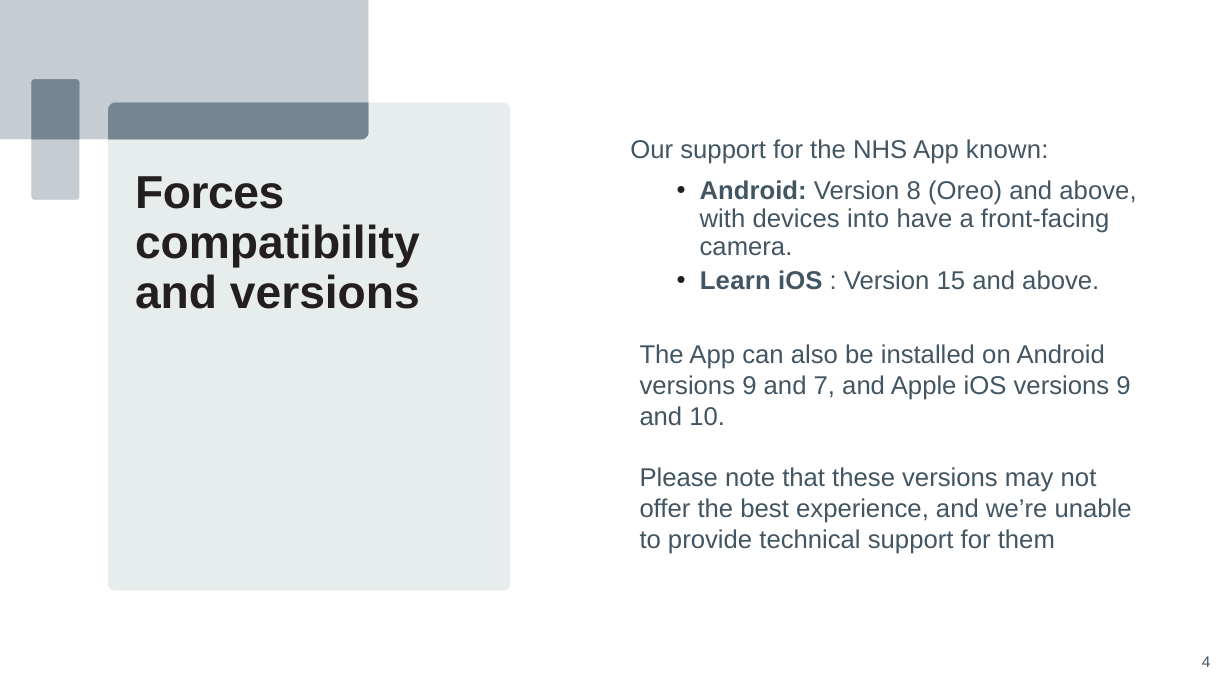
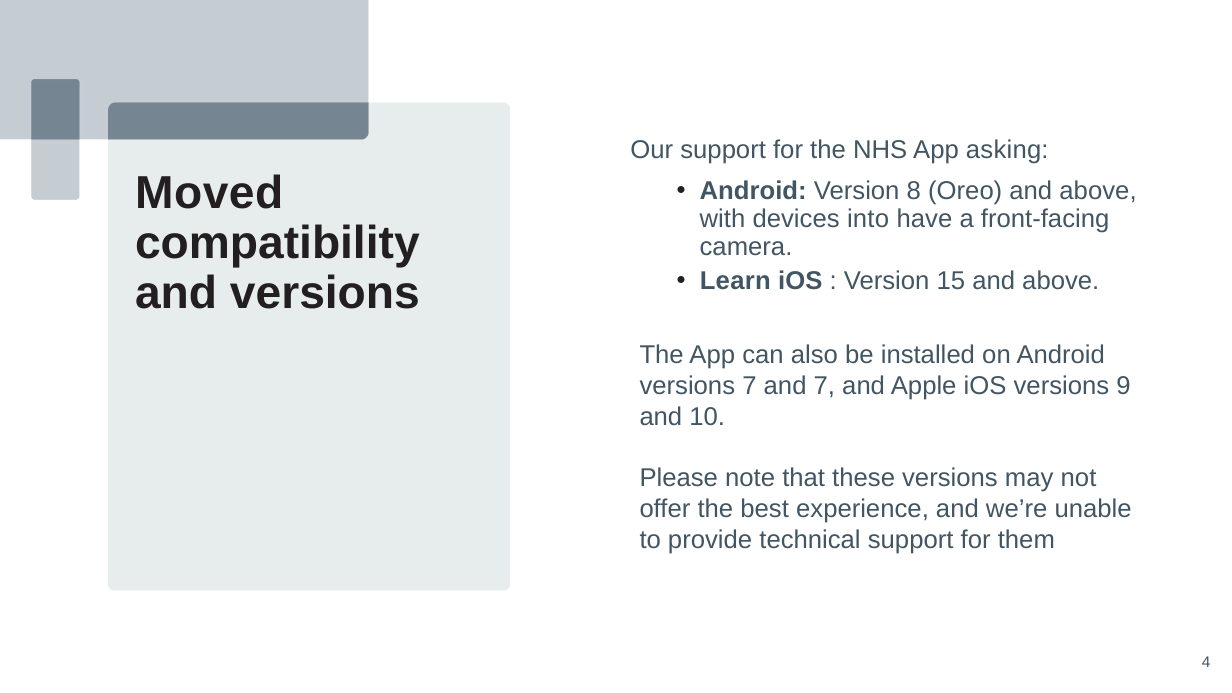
known: known -> asking (1007, 150)
Forces: Forces -> Moved (209, 194)
9: 9 -> 7 (749, 386)
